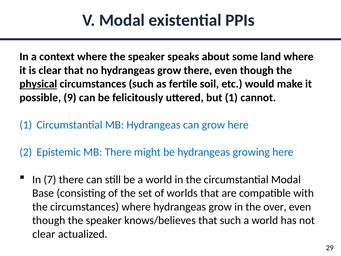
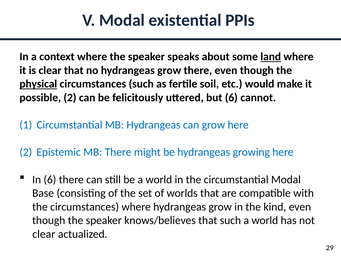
land underline: none -> present (271, 57)
possible 9: 9 -> 2 (70, 98)
but 1: 1 -> 6 (231, 98)
In 7: 7 -> 6 (50, 179)
over: over -> kind (275, 207)
